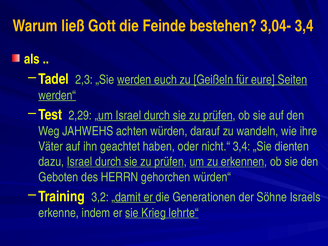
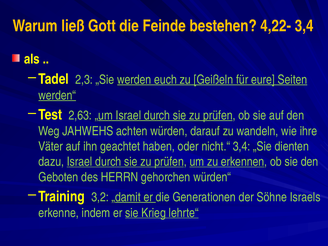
3,04-: 3,04- -> 4,22- (276, 26)
2,29: 2,29 -> 2,63 (80, 115)
